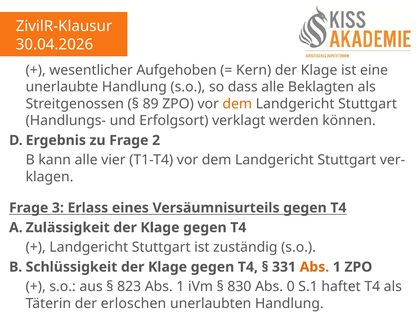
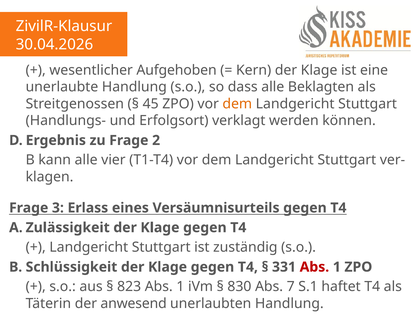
89: 89 -> 45 (151, 104)
Abs colour: orange -> red (314, 267)
0: 0 -> 7 (291, 287)
erloschen: erloschen -> anwesend (134, 303)
